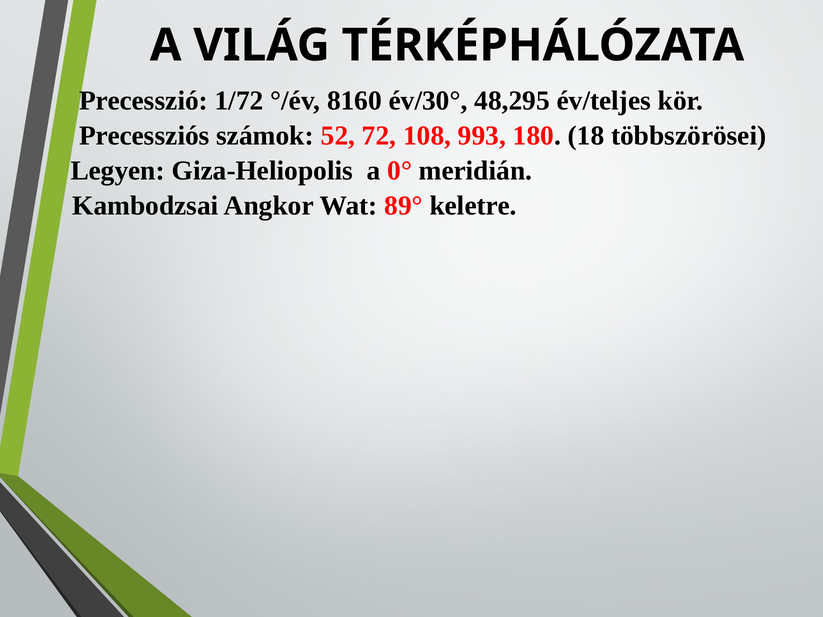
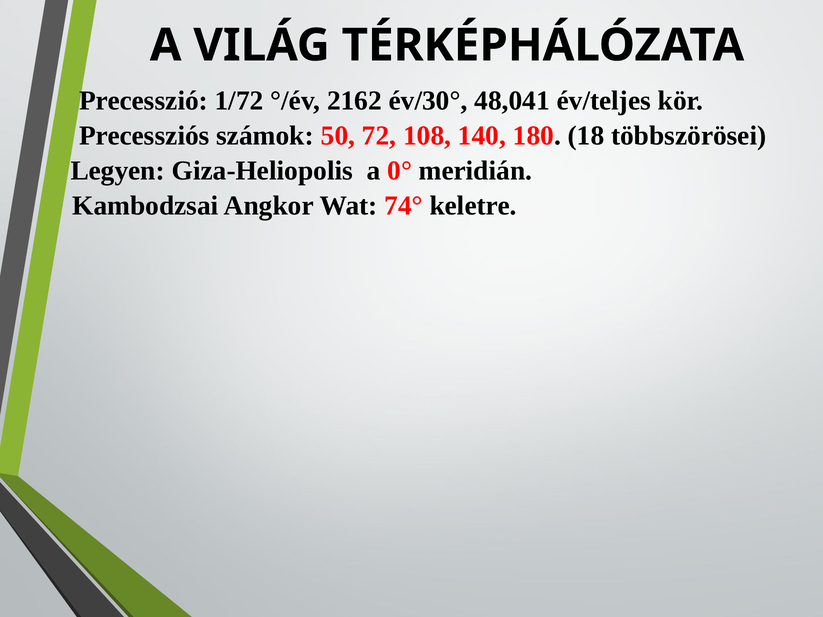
8160: 8160 -> 2162 (354, 101)
48,295: 48,295 -> 48,041 (512, 101)
52: 52 -> 50 (338, 136)
993: 993 -> 140 (482, 136)
89°: 89° -> 74° (404, 206)
